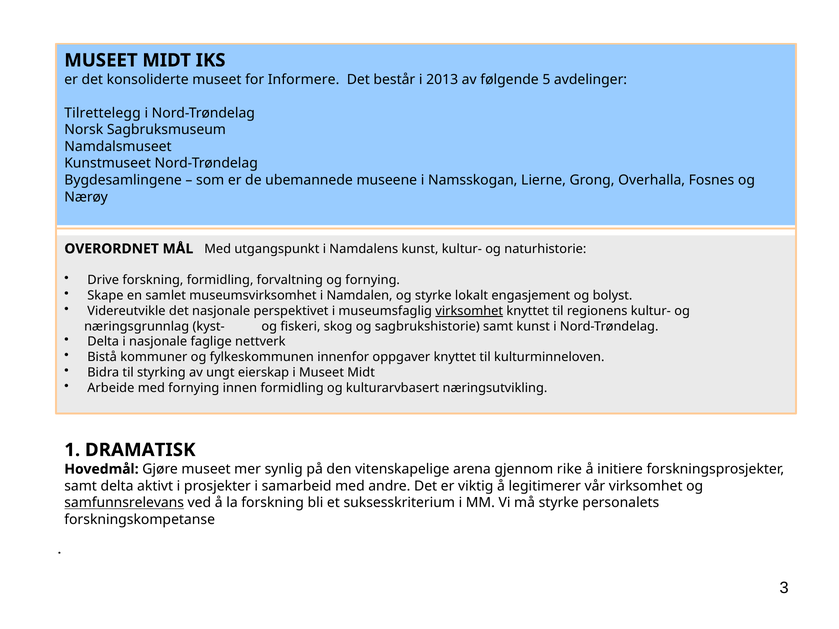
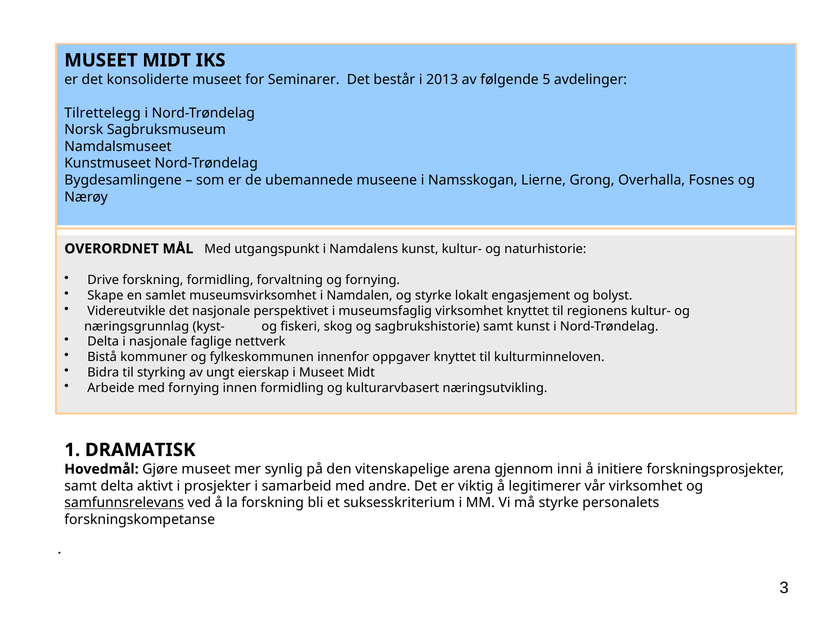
Informere: Informere -> Seminarer (304, 80)
virksomhet underline: present -> none (469, 311)
rike: rike -> inni (569, 469)
